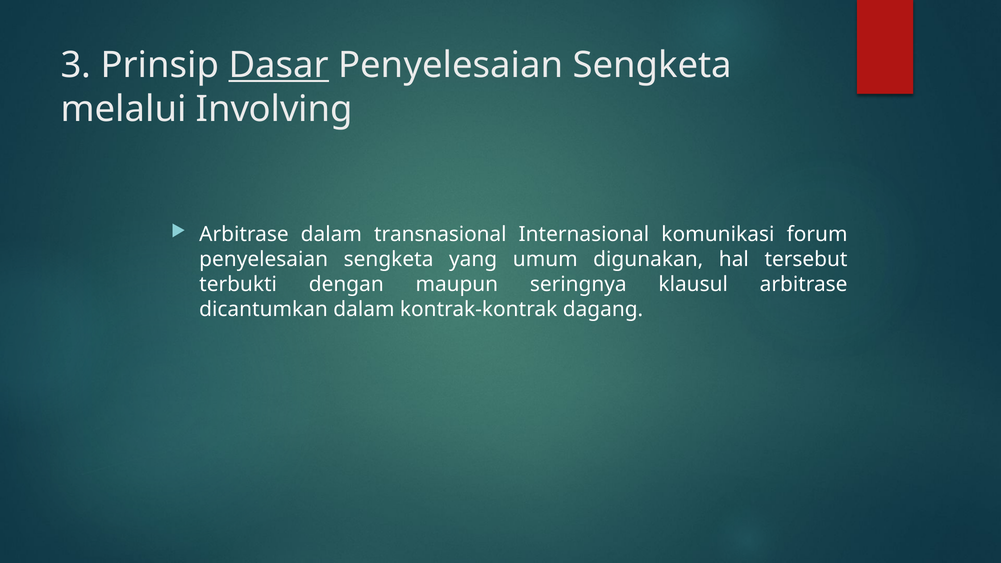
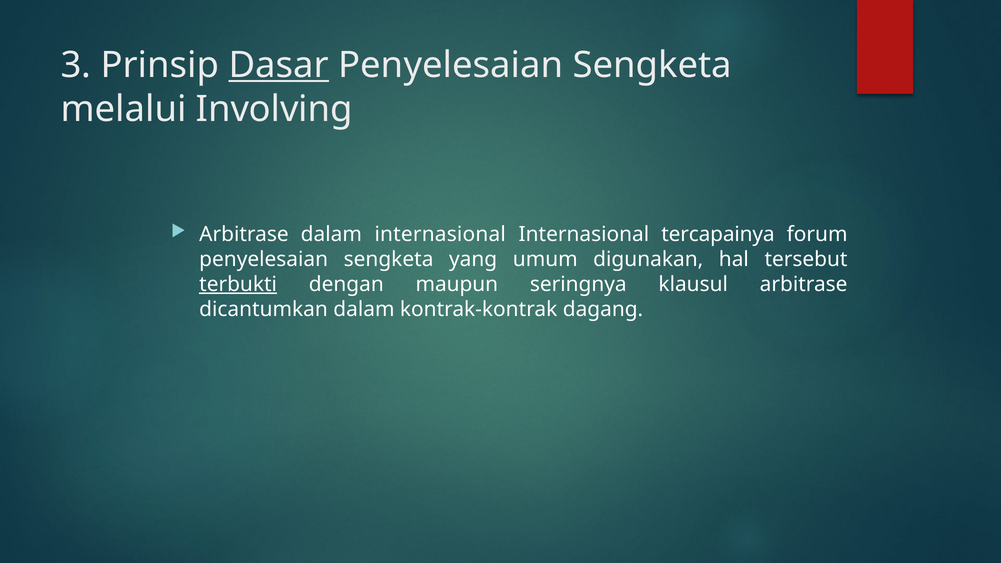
dalam transnasional: transnasional -> internasional (440, 234)
komunikasi: komunikasi -> tercapainya (718, 234)
terbukti underline: none -> present (238, 284)
